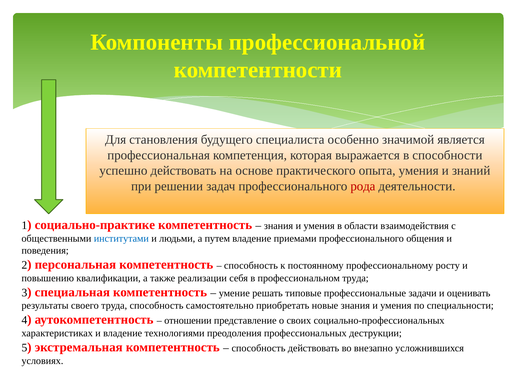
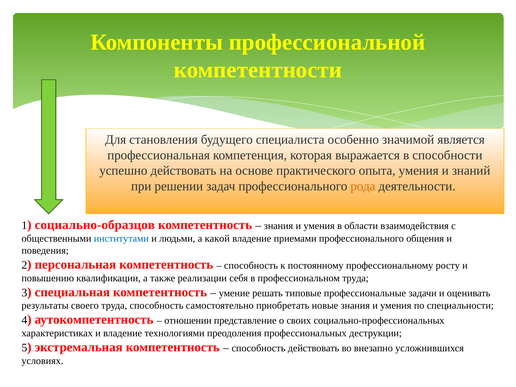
рода colour: red -> orange (363, 186)
социально-практике: социально-практике -> социально-образцов (95, 225)
путем: путем -> какой (217, 239)
